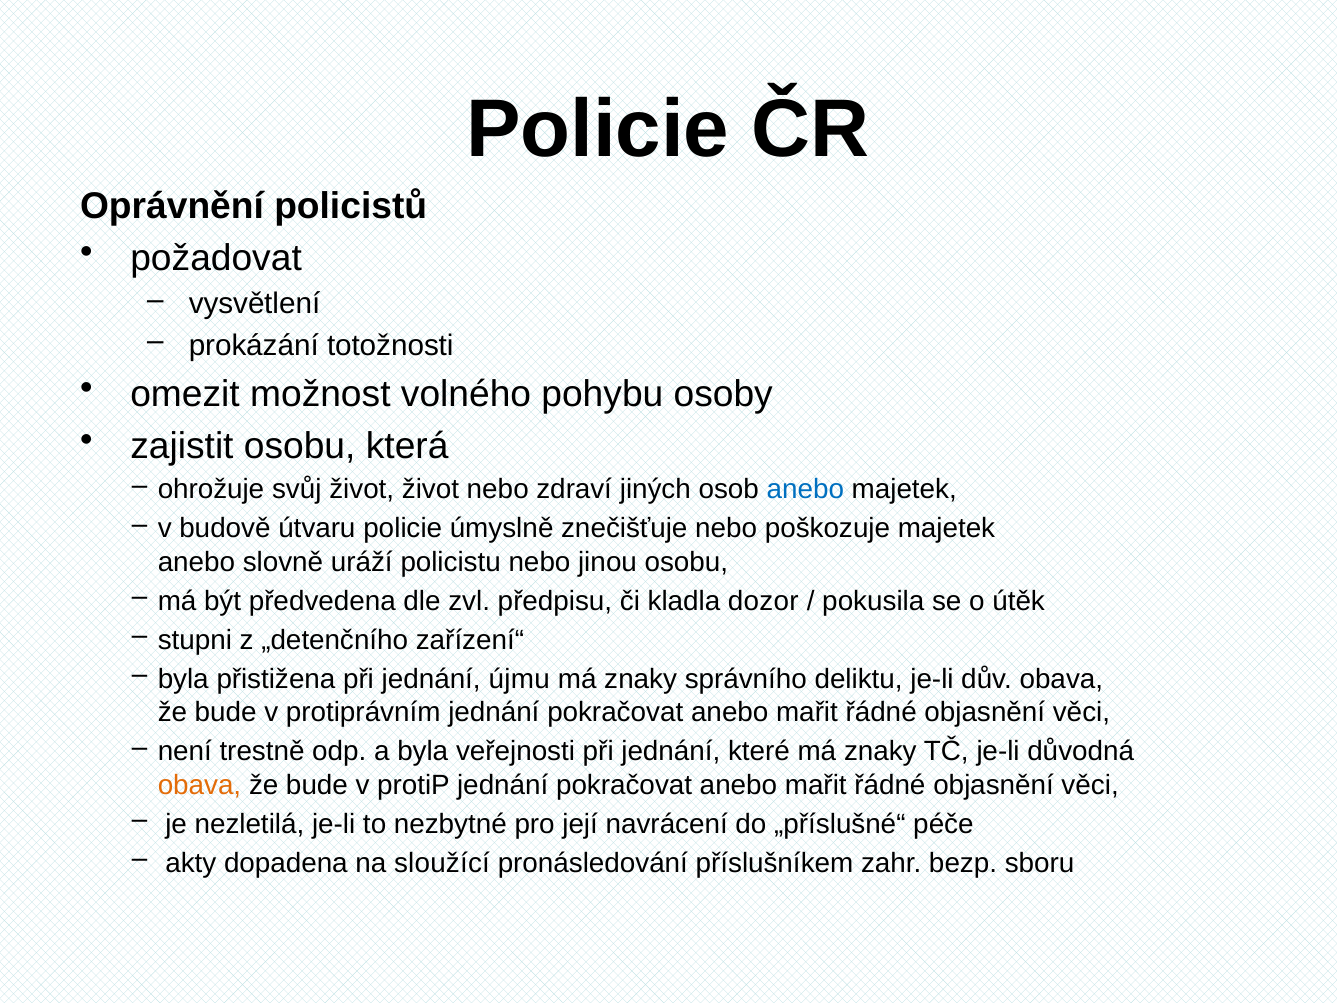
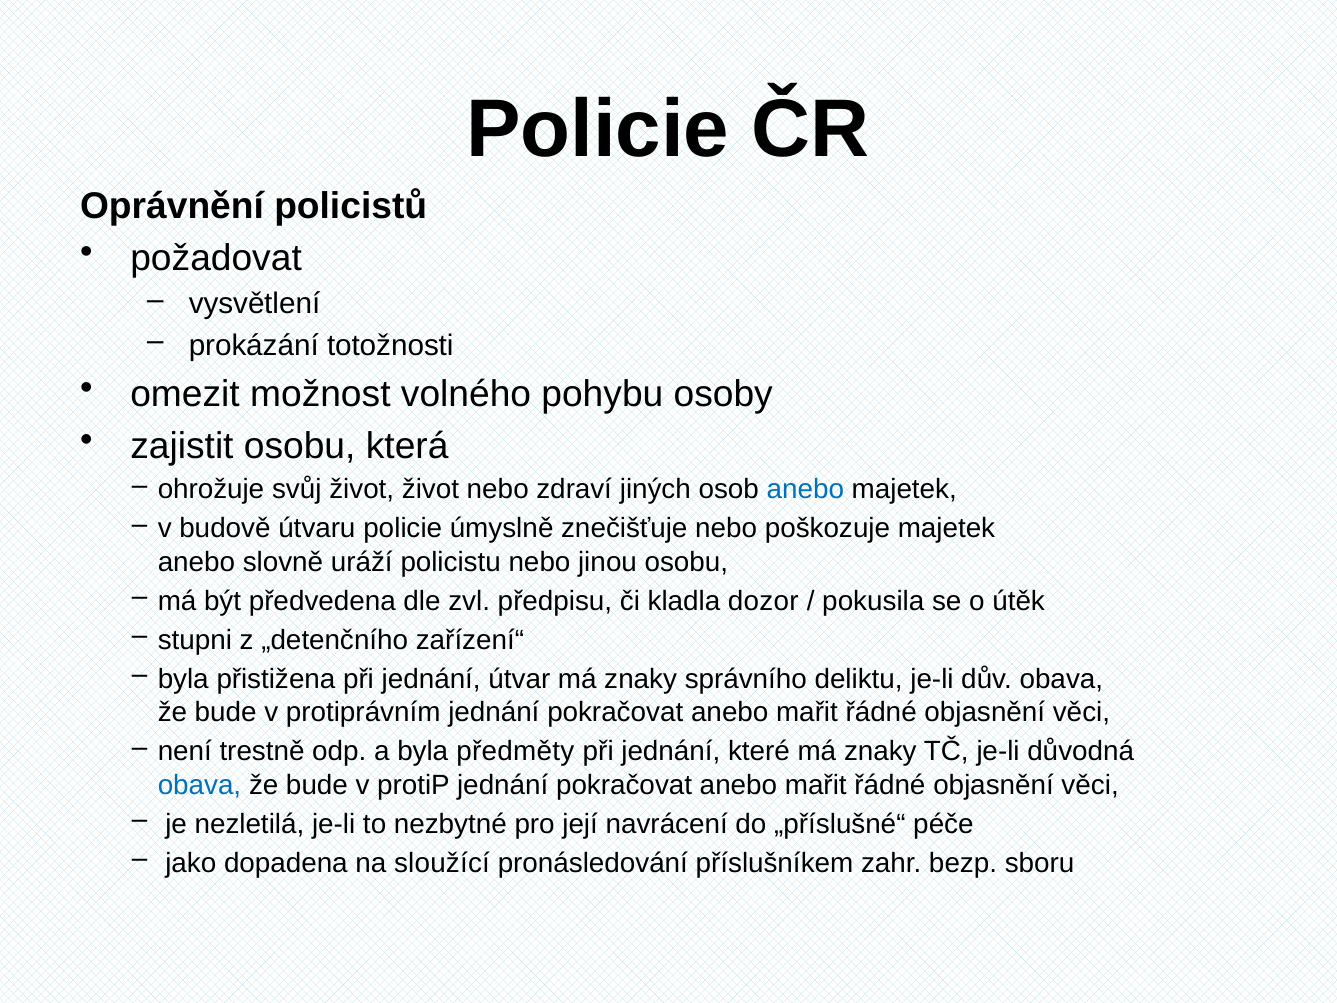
újmu: újmu -> útvar (519, 679)
veřejnosti: veřejnosti -> předměty (515, 752)
obava colour: orange -> blue (199, 785)
akty: akty -> jako (191, 863)
